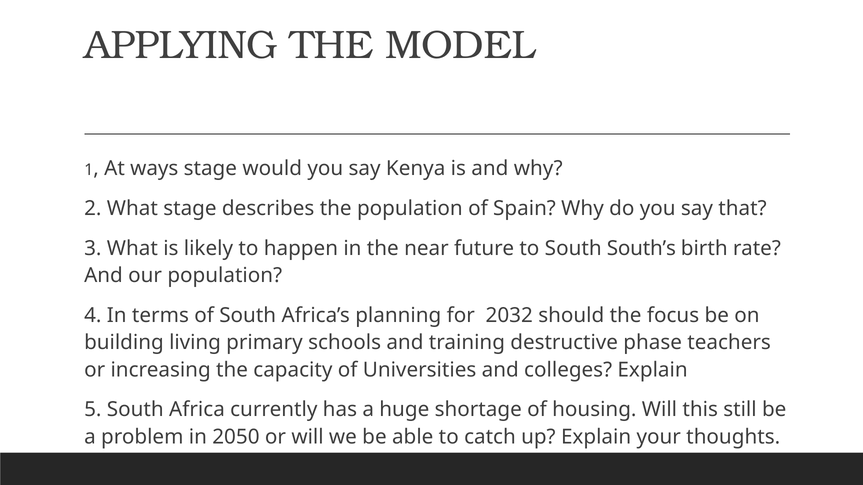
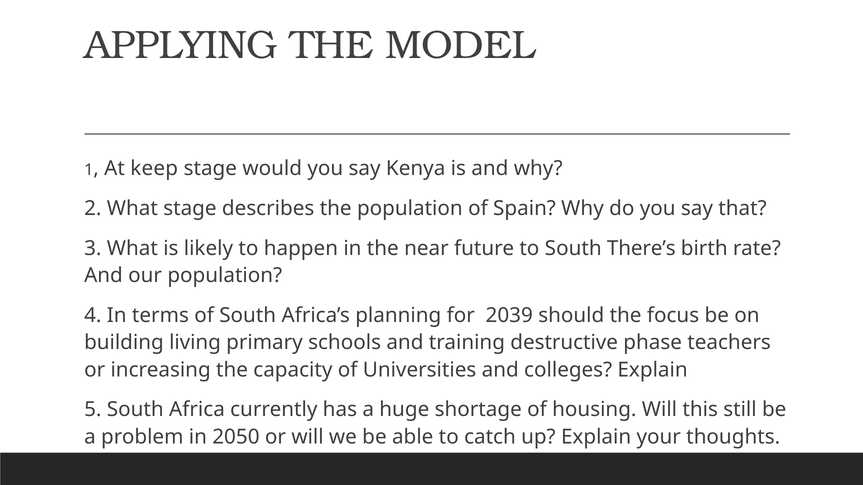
ways: ways -> keep (154, 169)
South’s: South’s -> There’s (641, 248)
2032: 2032 -> 2039 (509, 316)
